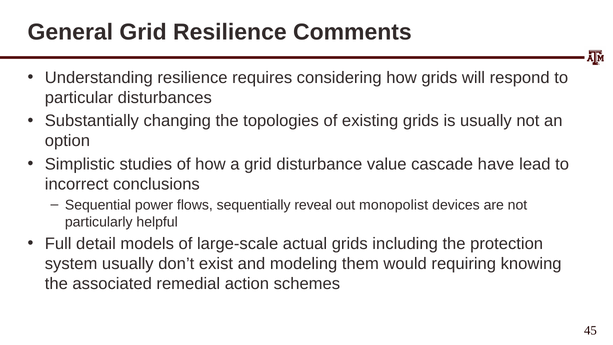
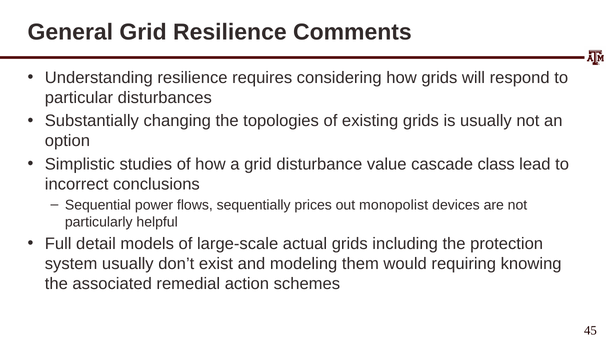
have: have -> class (496, 164)
reveal: reveal -> prices (313, 205)
